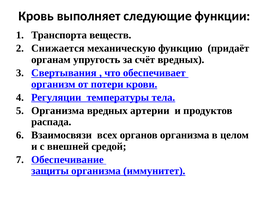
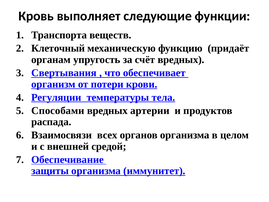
Снижается: Снижается -> Клеточный (58, 48)
Организма: Организма -> Способами (58, 110)
